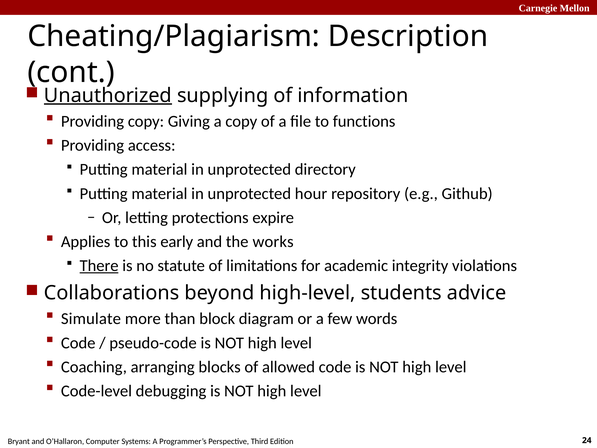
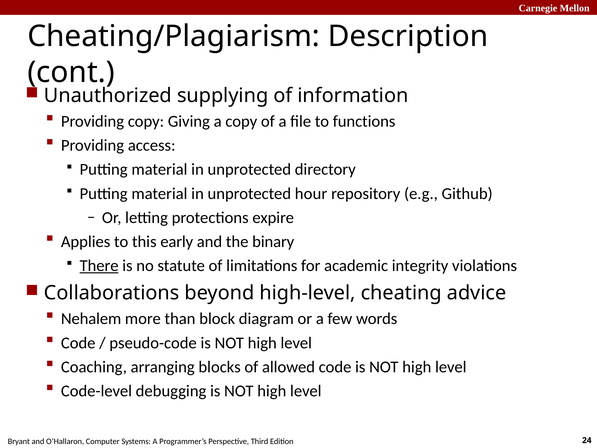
Unauthorized underline: present -> none (108, 95)
works: works -> binary (273, 242)
students: students -> cheating (401, 293)
Simulate: Simulate -> Nehalem (91, 319)
